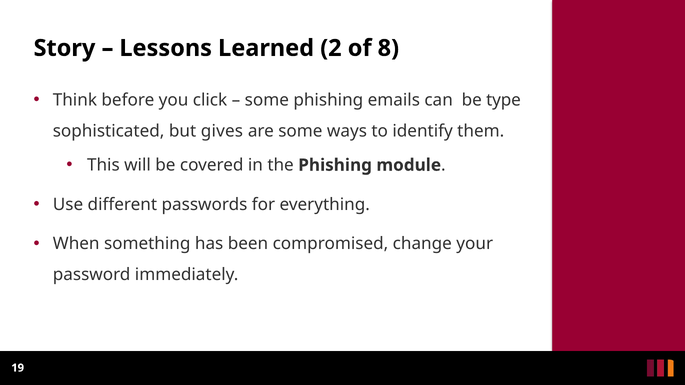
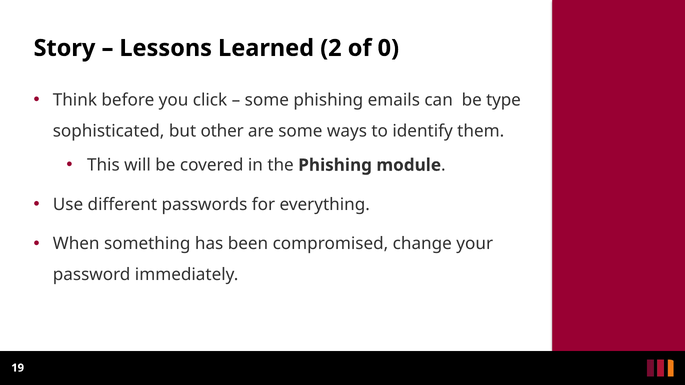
8: 8 -> 0 (388, 48)
gives: gives -> other (222, 131)
